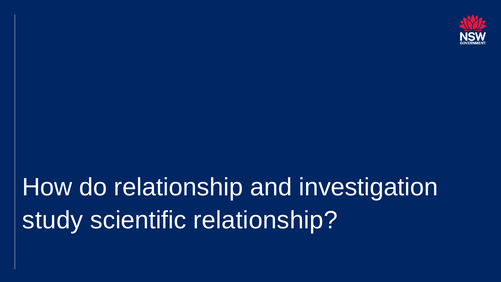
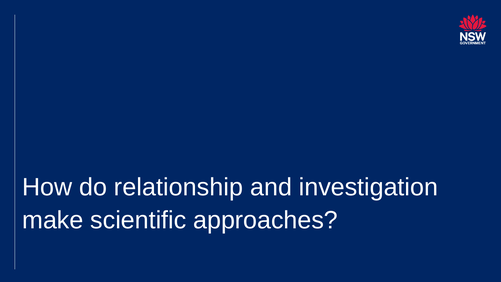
study: study -> make (53, 220)
scientific relationship: relationship -> approaches (266, 220)
